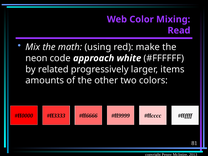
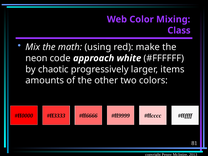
Read: Read -> Class (179, 30)
related: related -> chaotic (53, 69)
